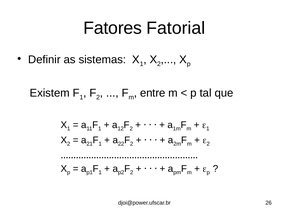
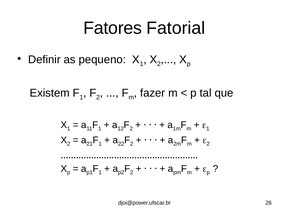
sistemas: sistemas -> pequeno (102, 60)
entre: entre -> fazer (153, 93)
